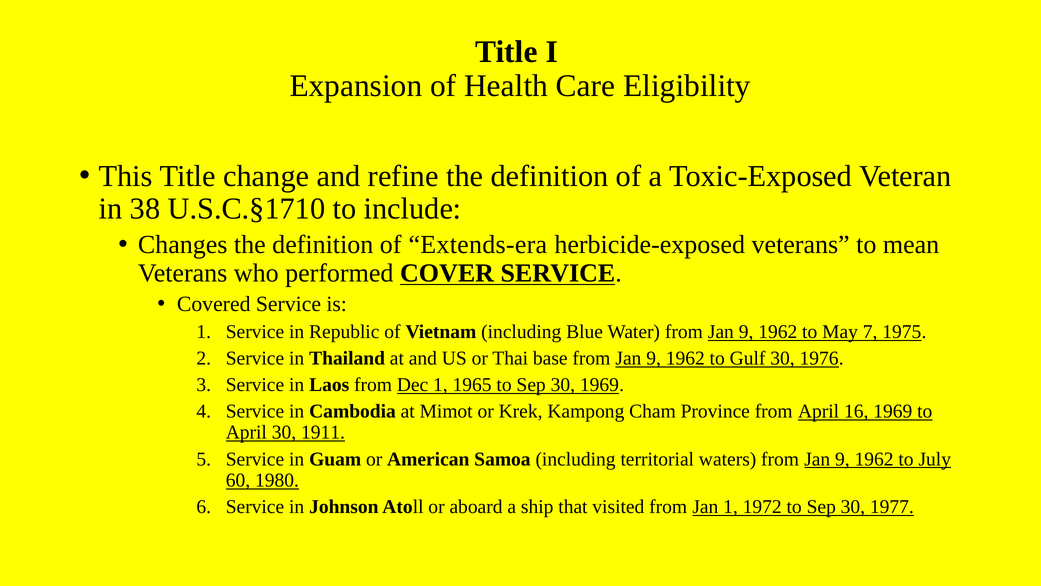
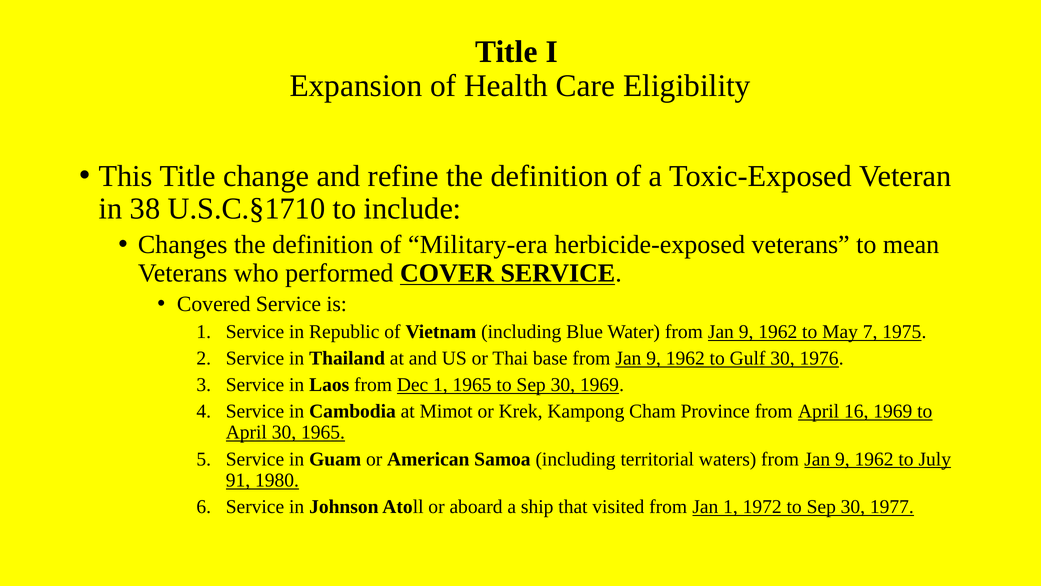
Extends-era: Extends-era -> Military-era (478, 245)
30 1911: 1911 -> 1965 (323, 432)
60: 60 -> 91 (238, 480)
